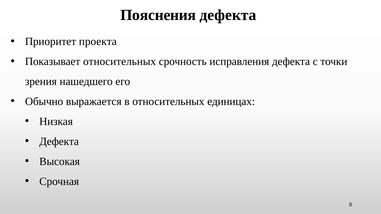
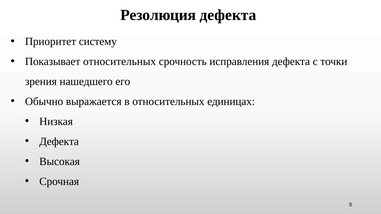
Пояснения: Пояснения -> Резолюция (158, 15)
проекта: проекта -> систему (98, 42)
